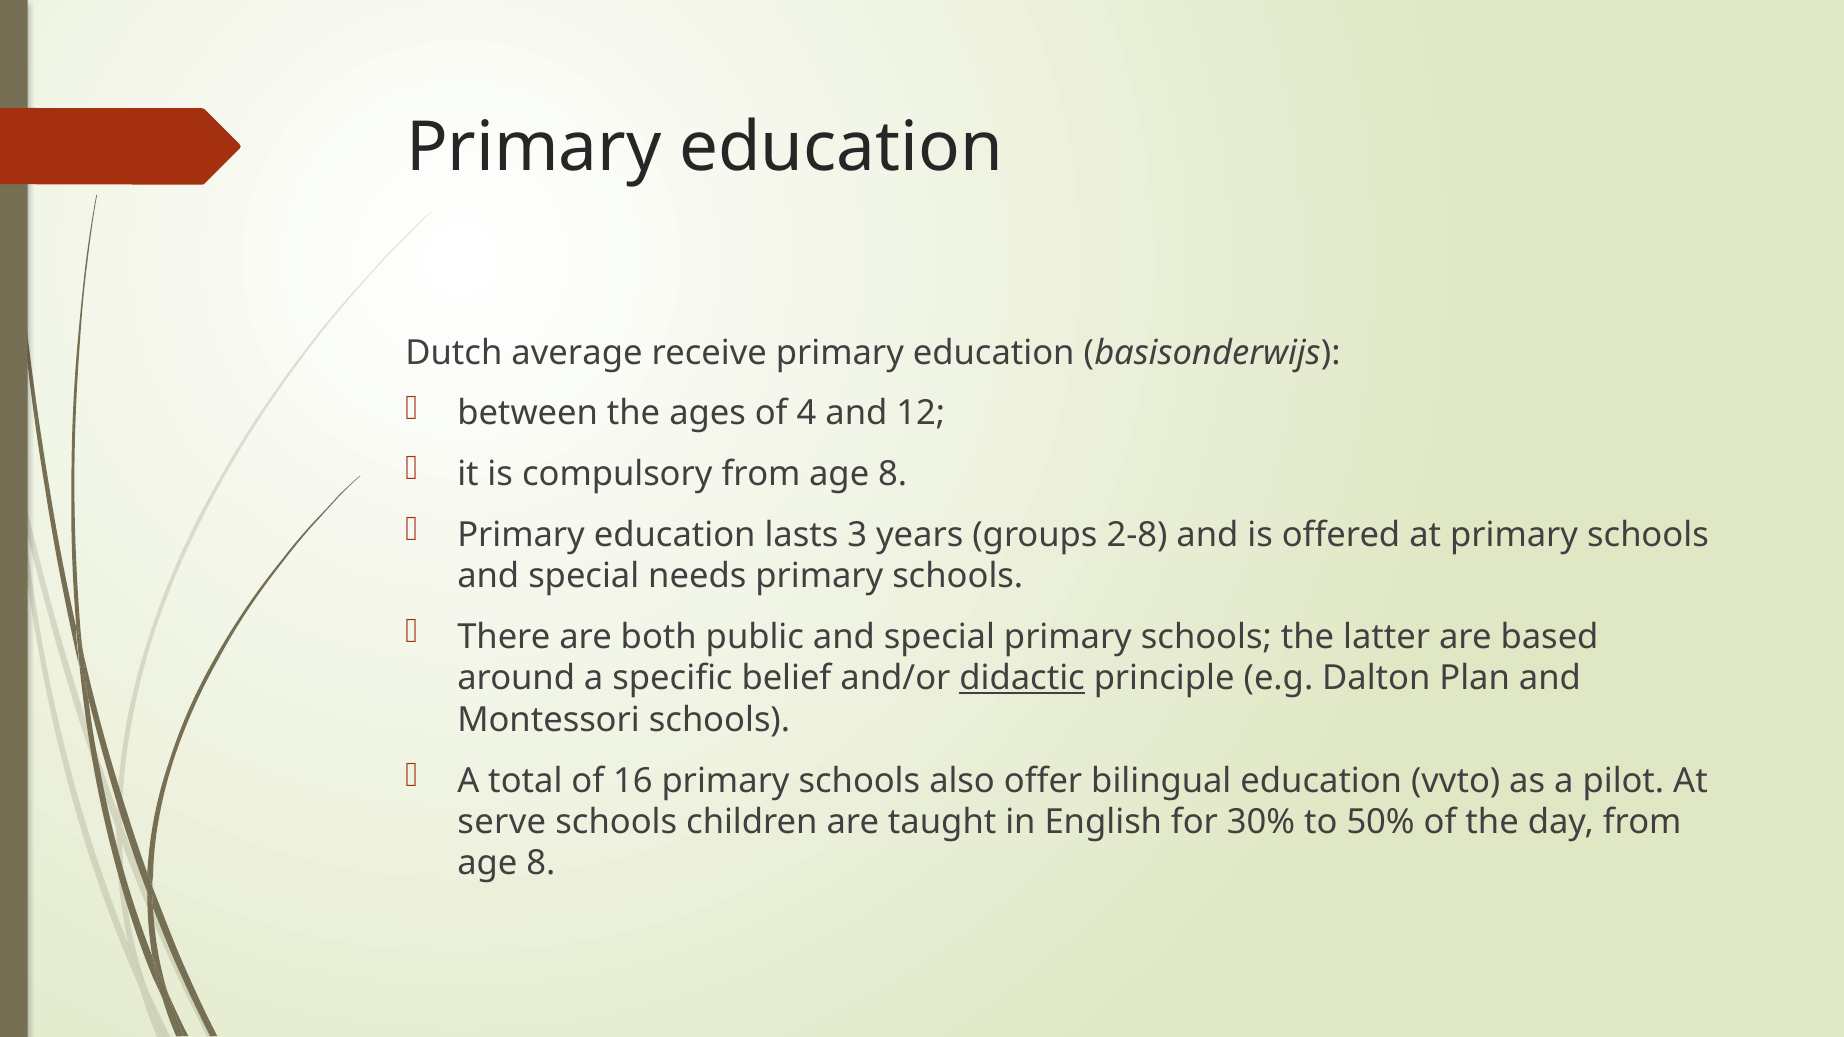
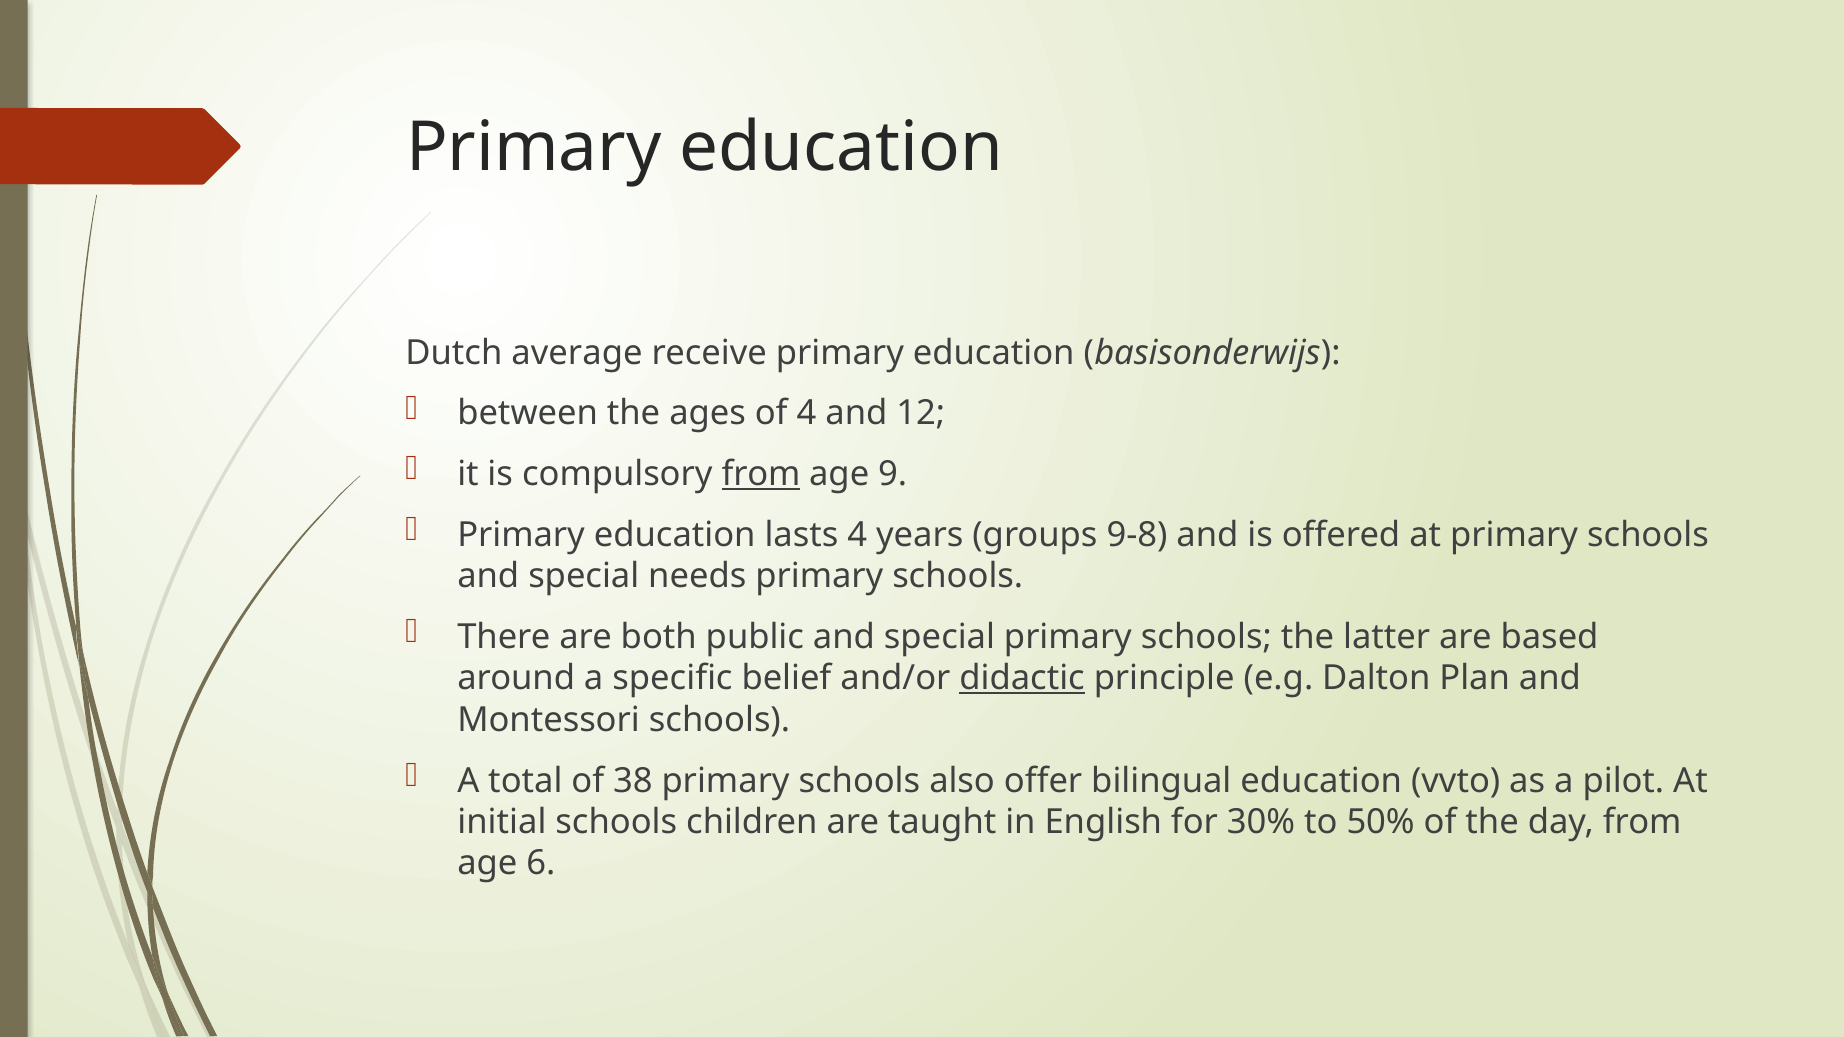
from underline: none -> present (761, 474)
8: 8 -> 9 (893, 474)
lasts 3: 3 -> 4 (857, 535)
2-8: 2-8 -> 9-8 (1137, 535)
16: 16 -> 38 (633, 781)
serve: serve -> initial (502, 822)
8: 8 -> 6 (541, 864)
